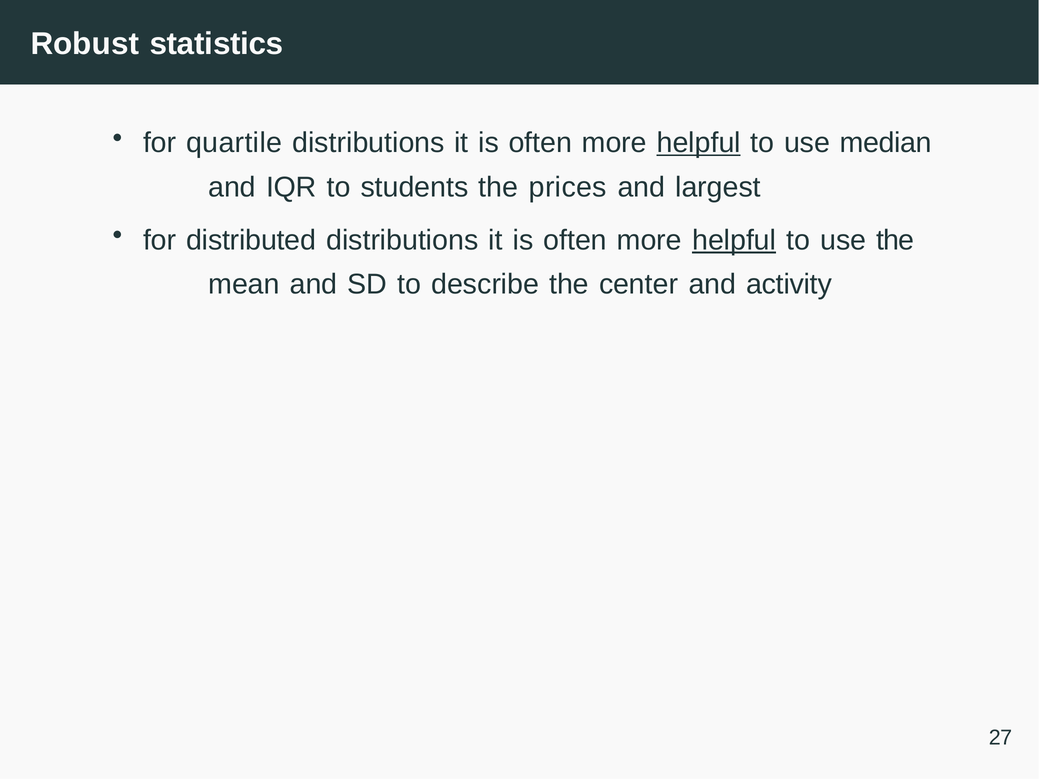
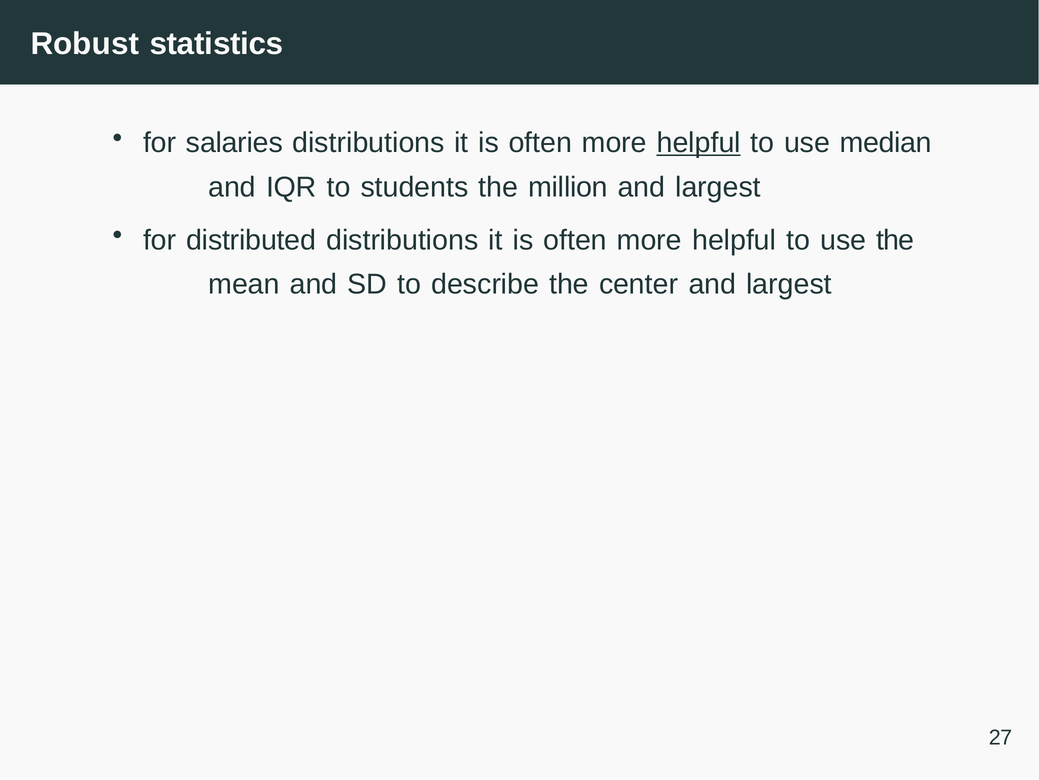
quartile: quartile -> salaries (234, 143)
prices: prices -> million (568, 187)
helpful underline: present -> none (734, 240)
center and activity: activity -> largest (789, 284)
